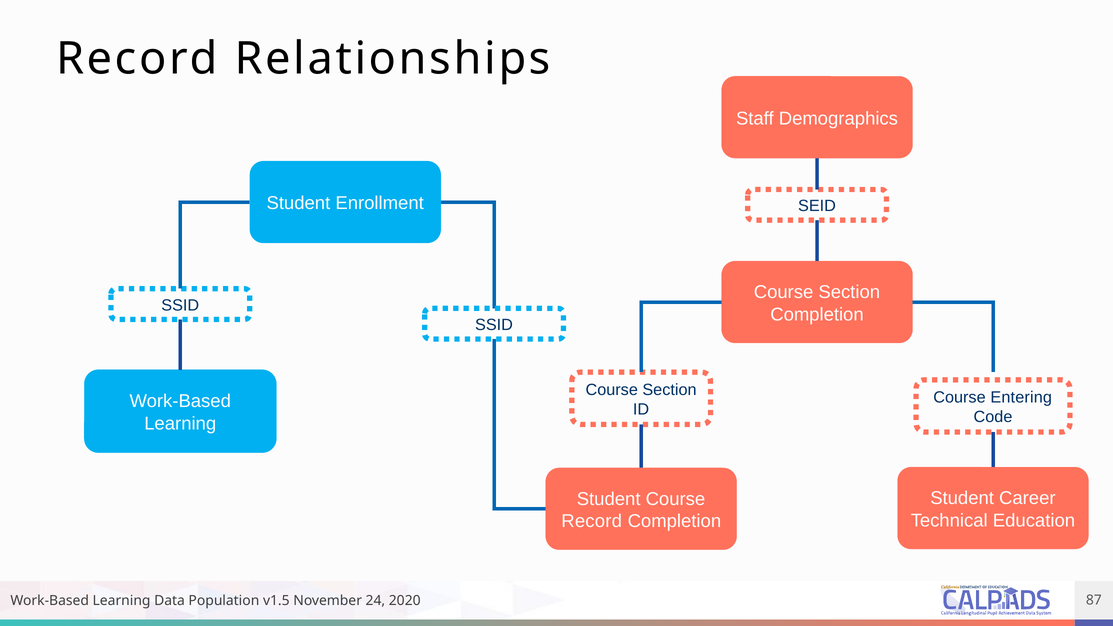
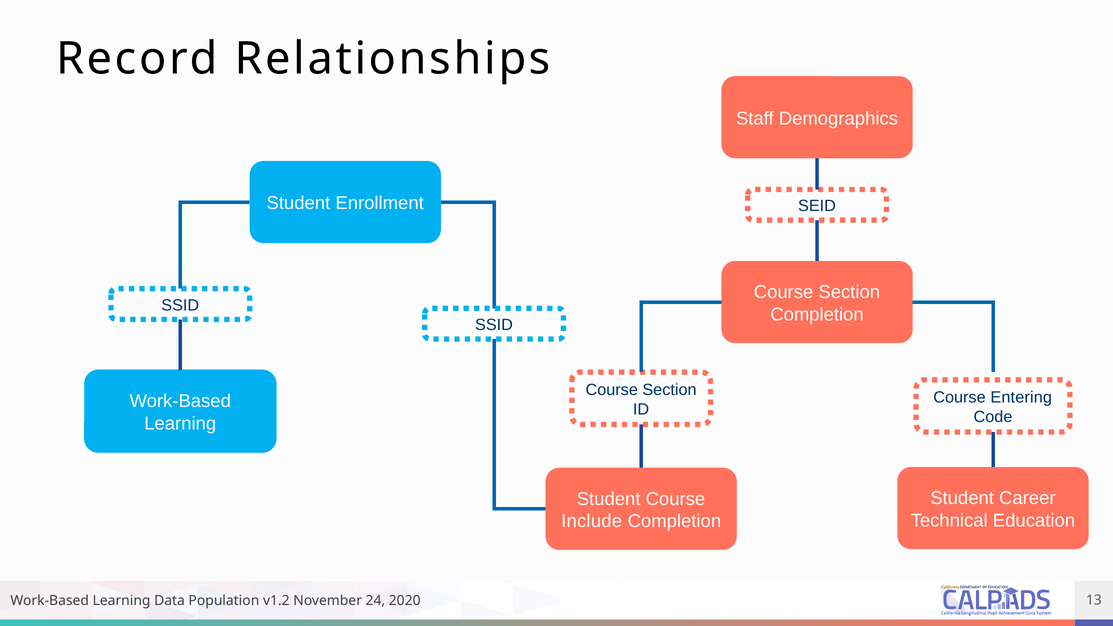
Record: Record -> Include (592, 521)
v1.5: v1.5 -> v1.2 (276, 601)
87: 87 -> 13 (1094, 600)
